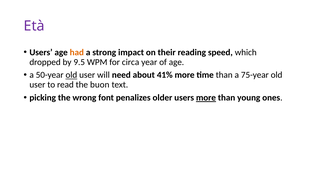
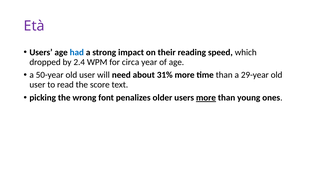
had colour: orange -> blue (77, 52)
9.5: 9.5 -> 2.4 (79, 62)
old underline: present -> none (71, 75)
41%: 41% -> 31% (165, 75)
75-year: 75-year -> 29-year (255, 75)
buon: buon -> score (100, 85)
